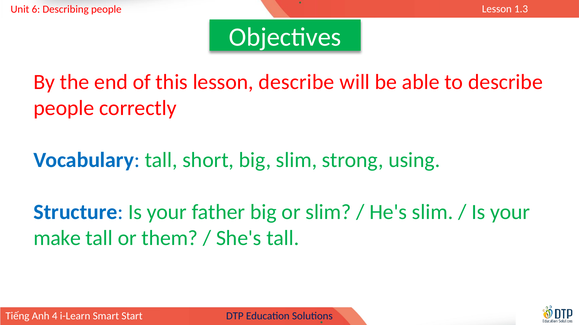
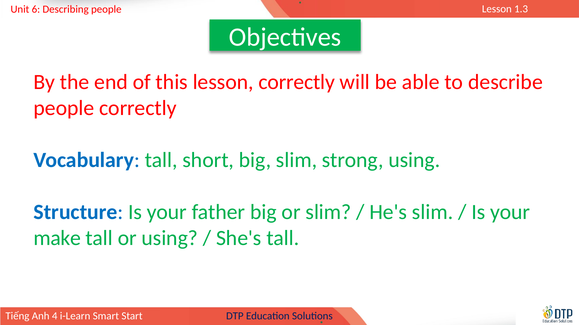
lesson describe: describe -> correctly (297, 82)
or them: them -> using (170, 239)
